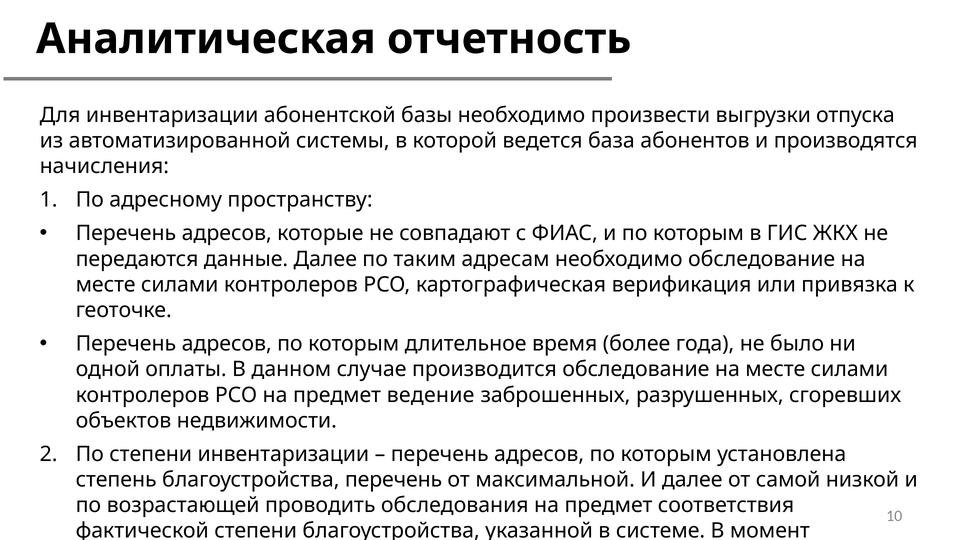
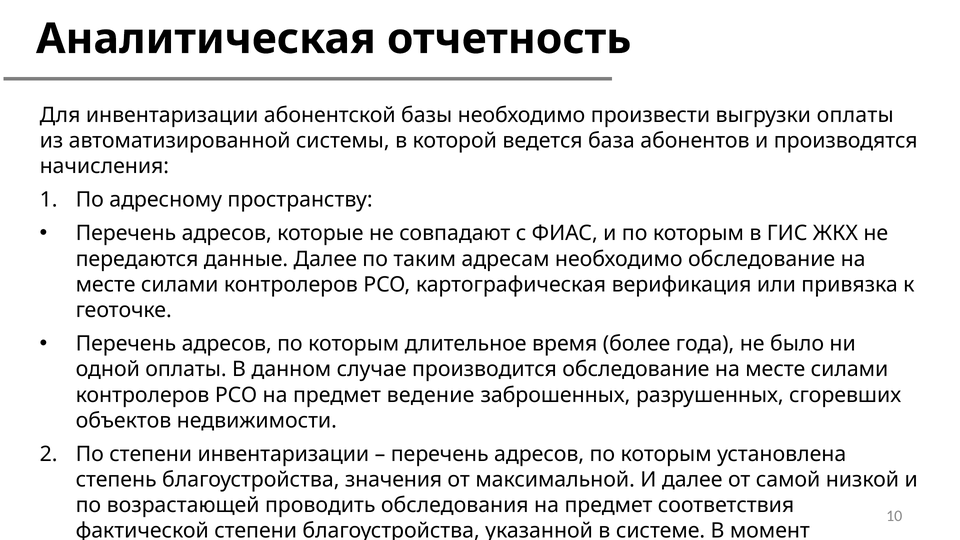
выгрузки отпуска: отпуска -> оплаты (855, 115)
благоустройства перечень: перечень -> значения (394, 480)
